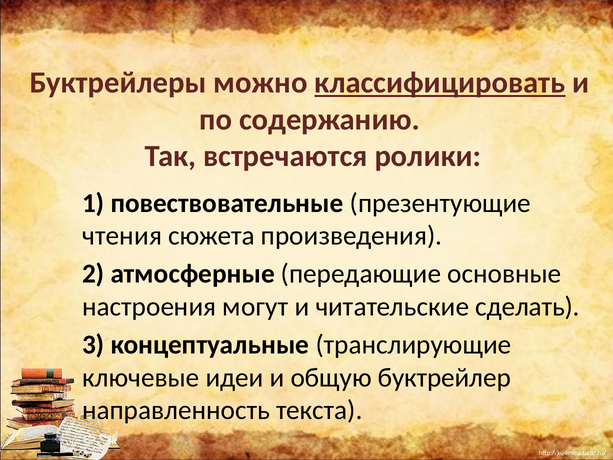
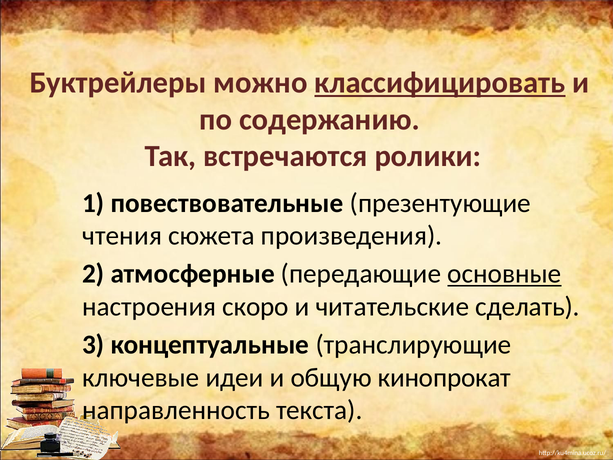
основные underline: none -> present (504, 274)
могут: могут -> скоро (256, 306)
буктрейлер: буктрейлер -> кинопрокат (444, 377)
